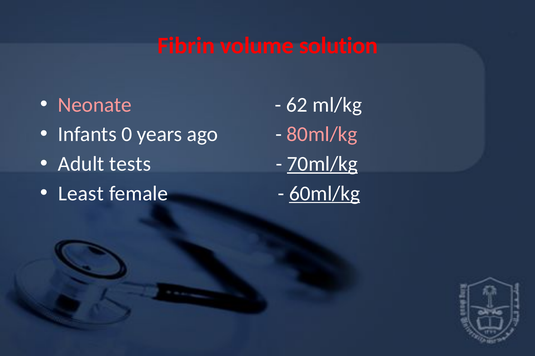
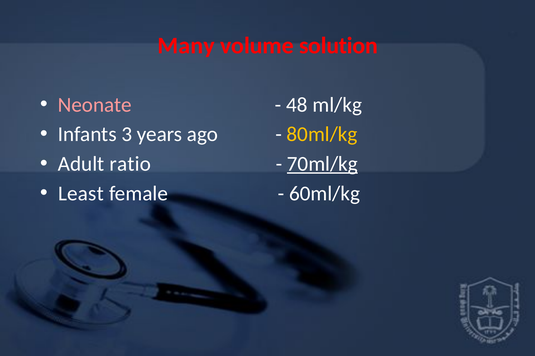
Fibrin: Fibrin -> Many (186, 46)
62: 62 -> 48 (297, 105)
0: 0 -> 3 (127, 135)
80ml/kg colour: pink -> yellow (322, 135)
tests: tests -> ratio (130, 164)
60ml/kg underline: present -> none (325, 194)
